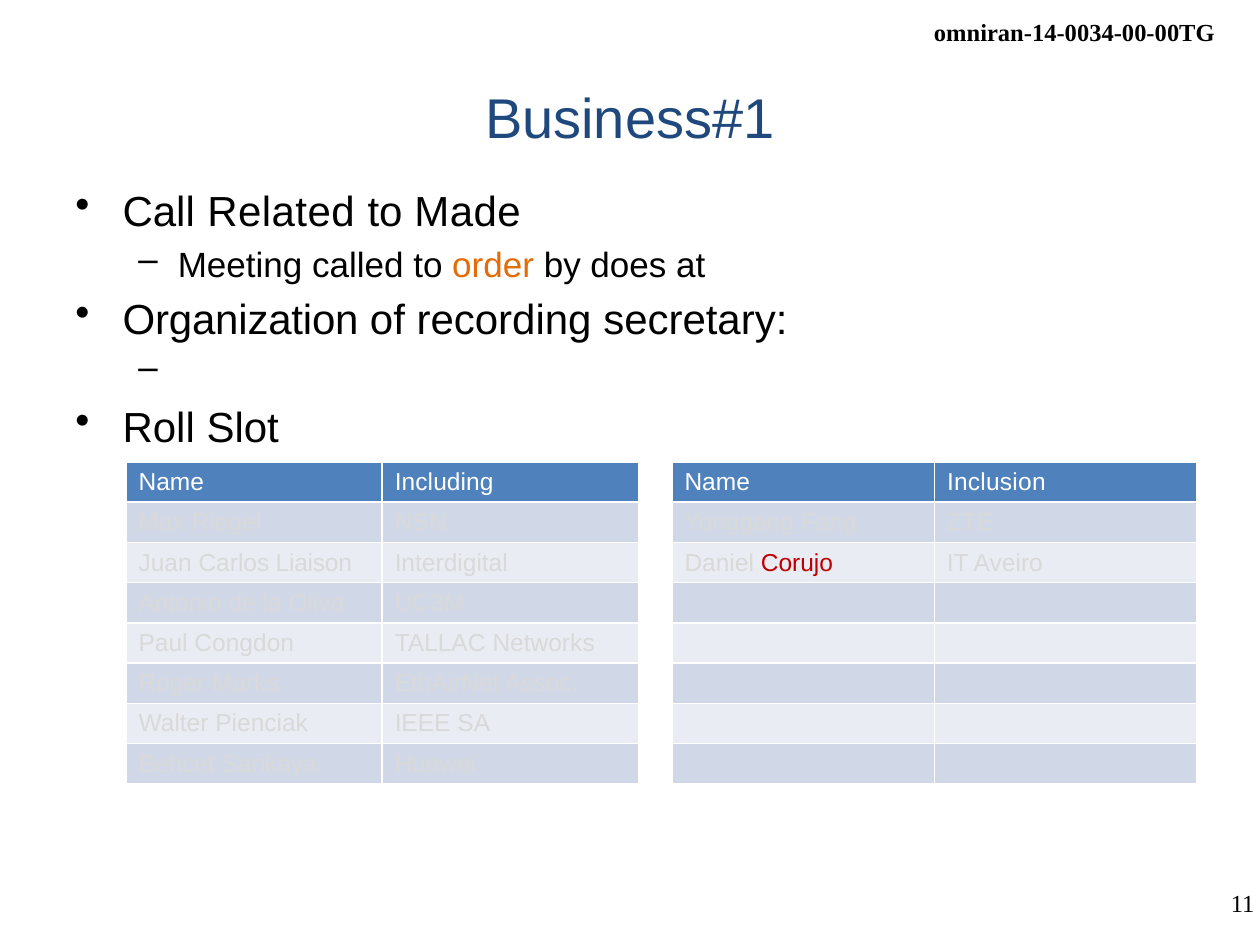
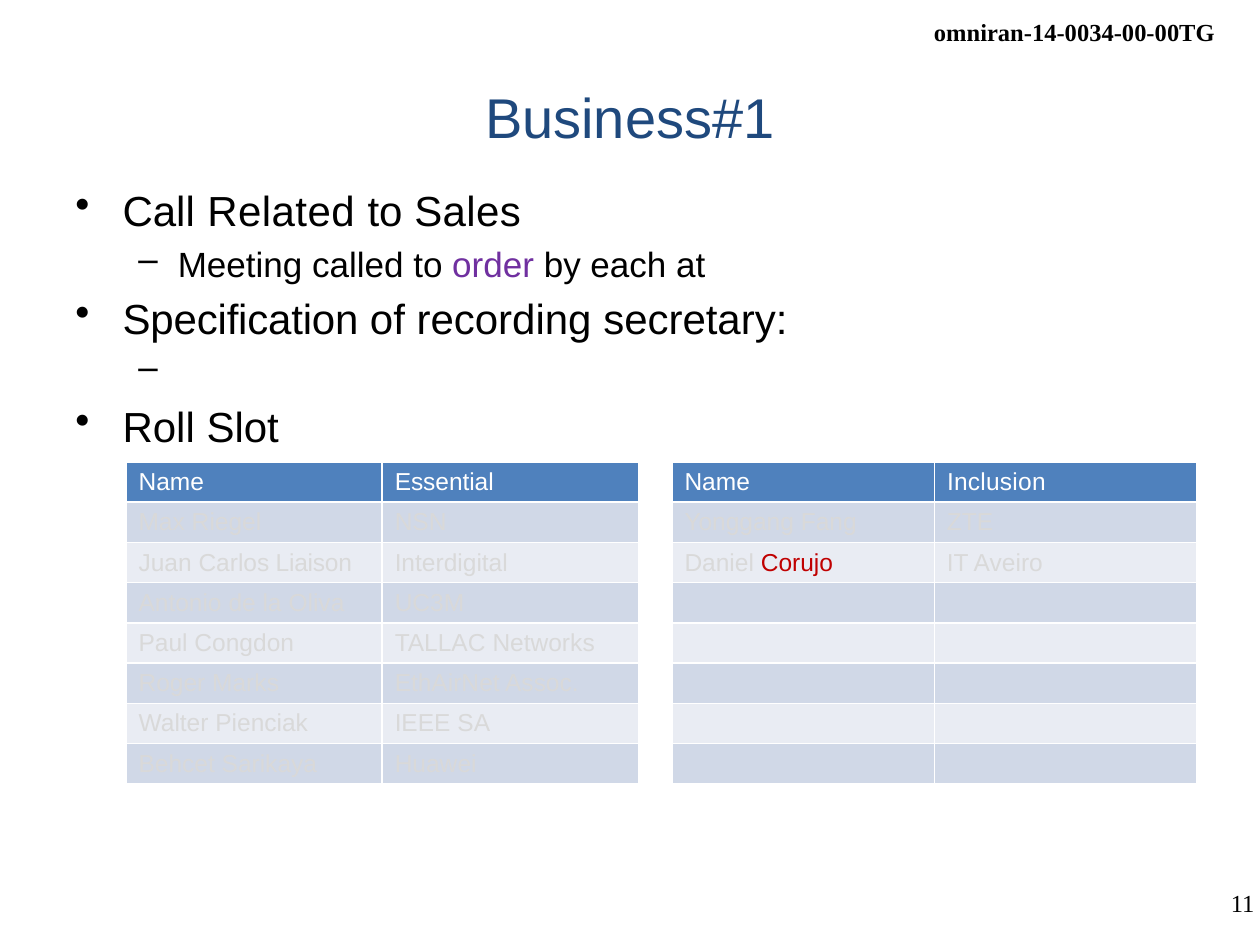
Made: Made -> Sales (468, 213)
order colour: orange -> purple (493, 266)
does: does -> each (628, 266)
Organization: Organization -> Specification (241, 321)
Including: Including -> Essential (444, 482)
